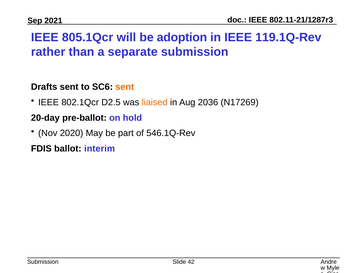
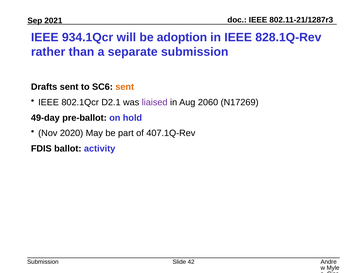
805.1Qcr: 805.1Qcr -> 934.1Qcr (88, 37)
119.1Q-Rev: 119.1Q-Rev -> 828.1Q-Rev (288, 37)
D2.5: D2.5 -> D2.1 (111, 102)
liaised colour: orange -> purple (155, 102)
2036: 2036 -> 2060 (208, 102)
20-day: 20-day -> 49-day (45, 118)
546.1Q-Rev: 546.1Q-Rev -> 407.1Q-Rev (171, 133)
interim: interim -> activity (100, 149)
